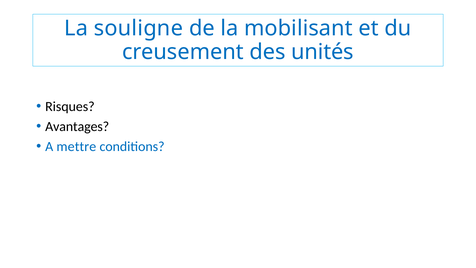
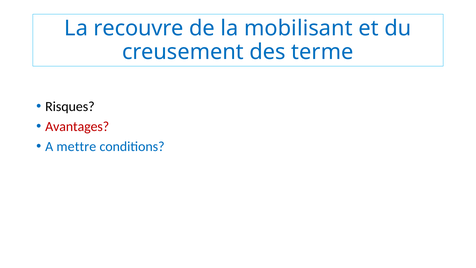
souligne: souligne -> recouvre (139, 28)
unités: unités -> terme (322, 52)
Avantages colour: black -> red (77, 126)
